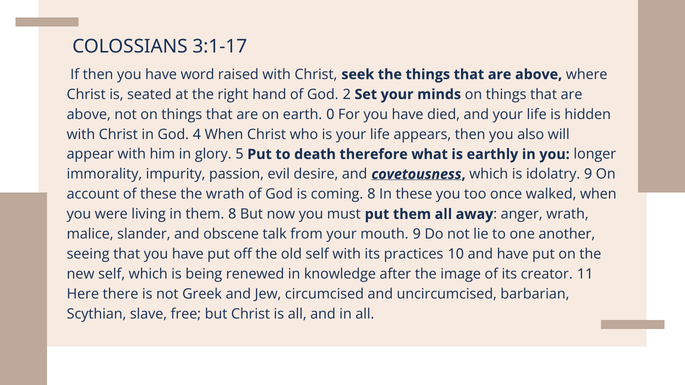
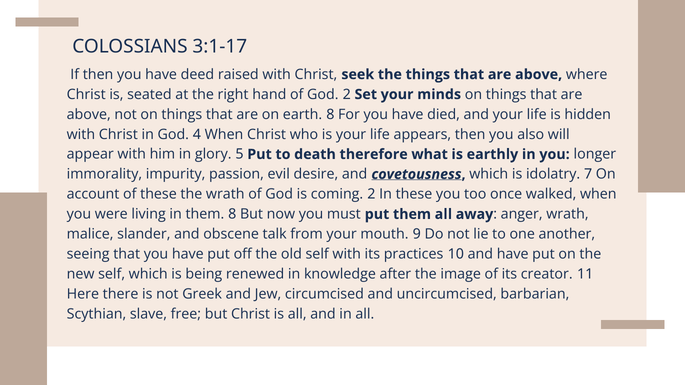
word: word -> deed (197, 74)
earth 0: 0 -> 8 (330, 114)
idolatry 9: 9 -> 7 (588, 174)
coming 8: 8 -> 2 (371, 194)
